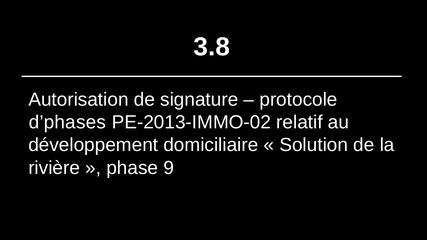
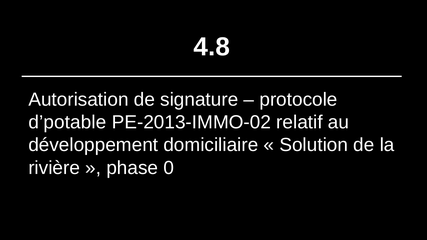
3.8: 3.8 -> 4.8 (212, 47)
d’phases: d’phases -> d’potable (67, 122)
9: 9 -> 0 (169, 168)
